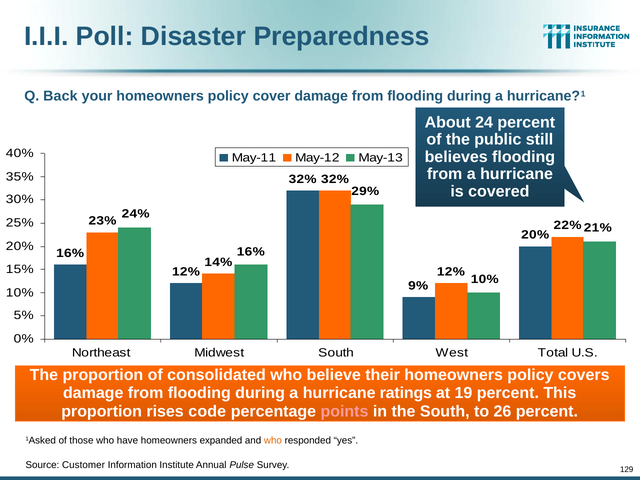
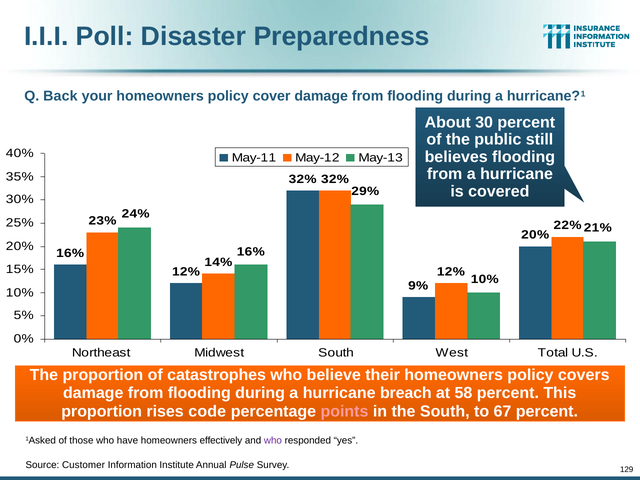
24: 24 -> 30 (484, 122)
consolidated: consolidated -> catastrophes (217, 375)
ratings: ratings -> breach (406, 393)
19: 19 -> 58 (463, 393)
26: 26 -> 67 (502, 411)
expanded: expanded -> effectively (221, 440)
who colour: orange -> purple (273, 440)
